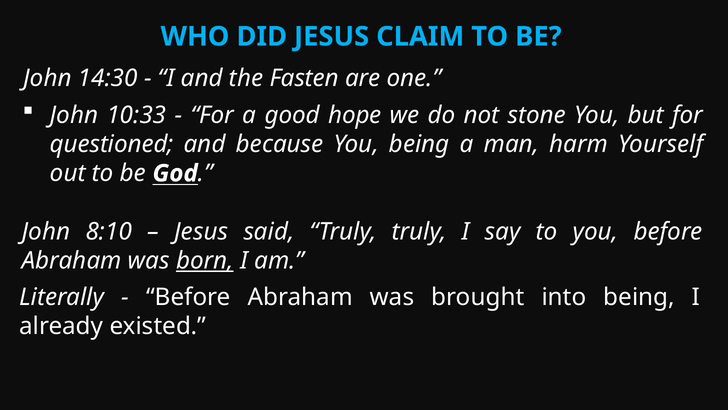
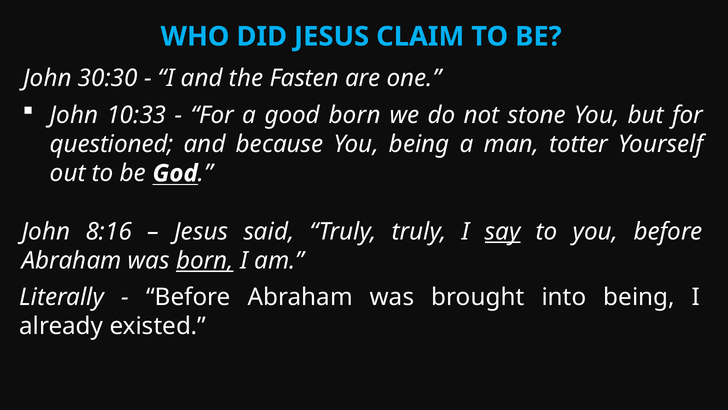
14:30: 14:30 -> 30:30 (108, 78)
good hope: hope -> born (355, 115)
harm: harm -> totter (579, 144)
8:10: 8:10 -> 8:16 (109, 231)
say underline: none -> present (503, 231)
